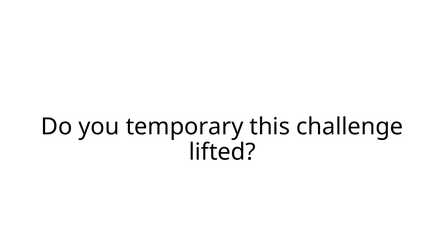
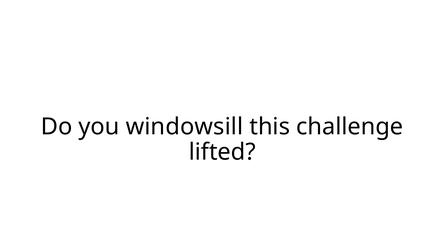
temporary: temporary -> windowsill (184, 127)
